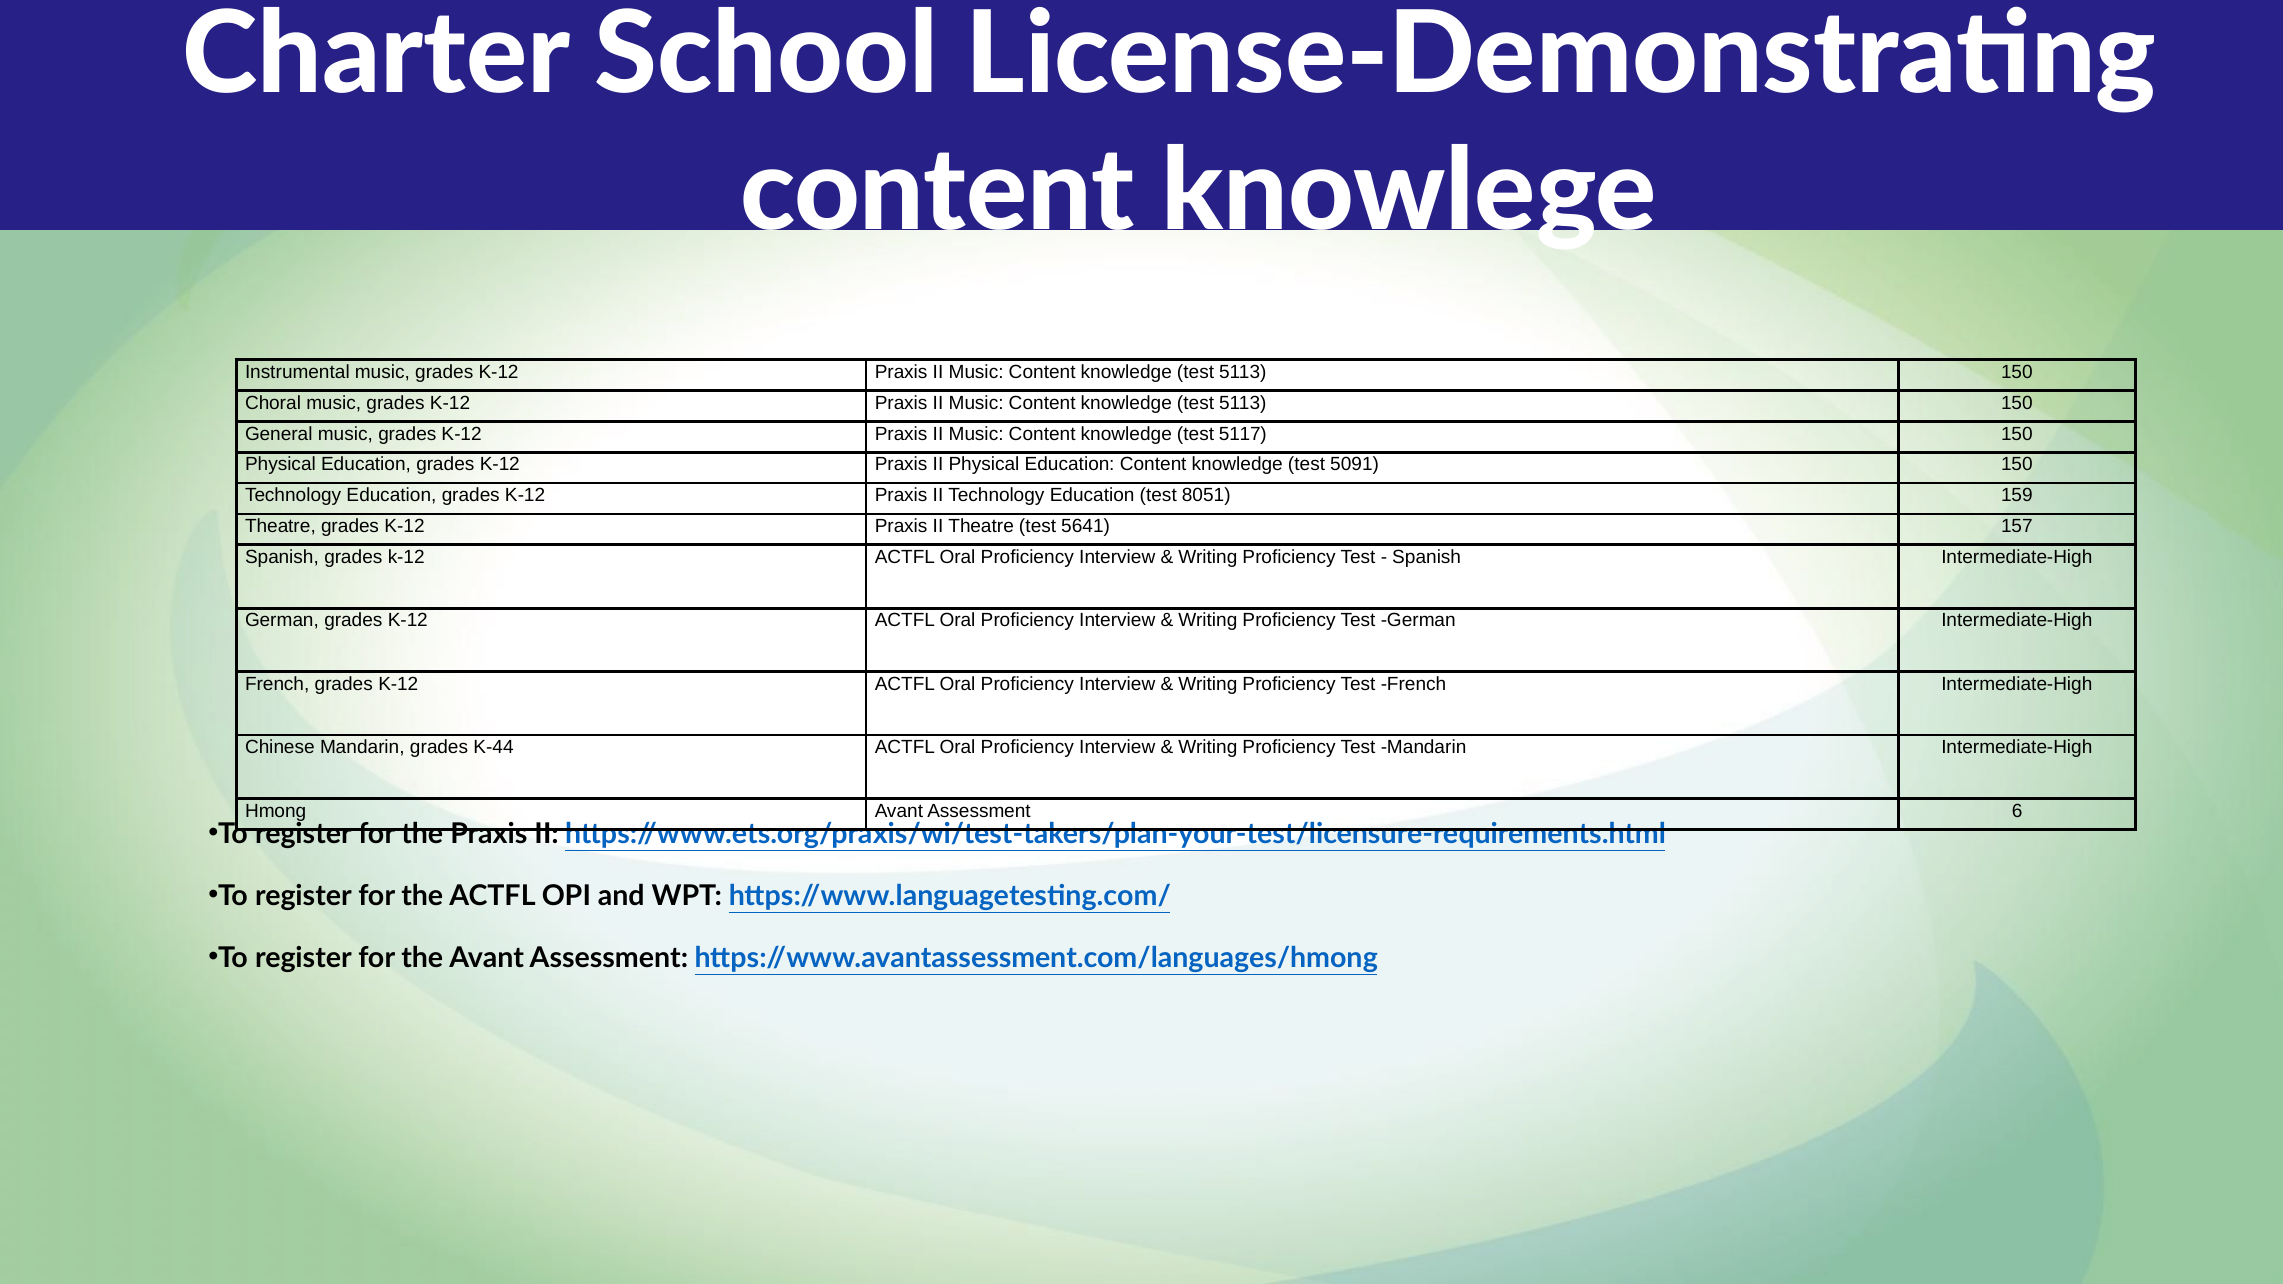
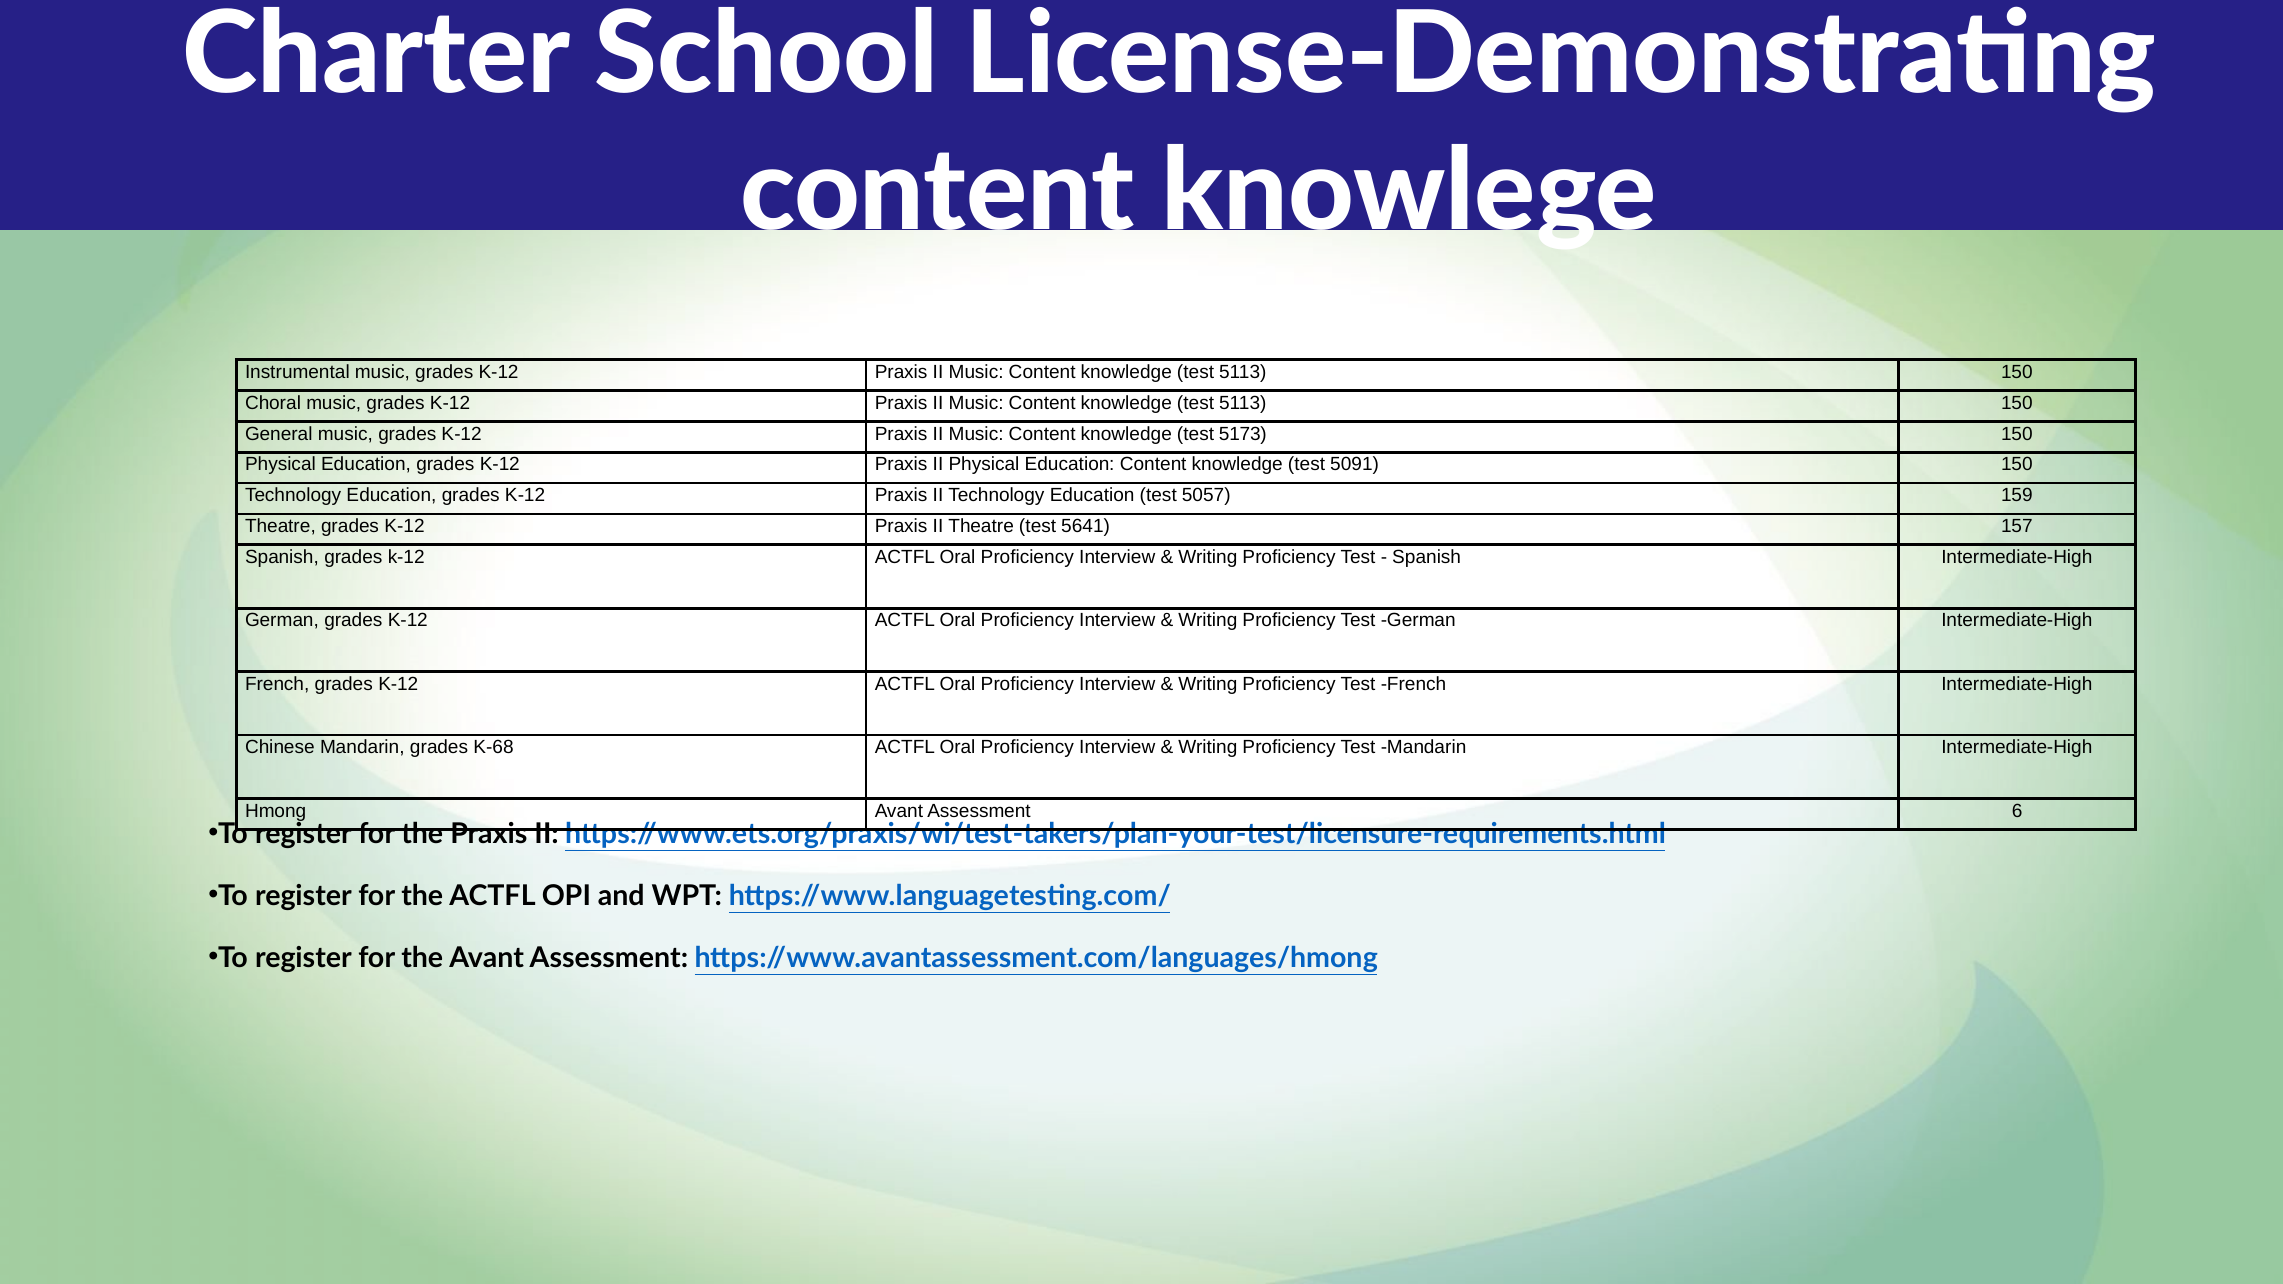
5117: 5117 -> 5173 (1243, 434)
8051: 8051 -> 5057 (1206, 496)
K-44: K-44 -> K-68 (494, 748)
